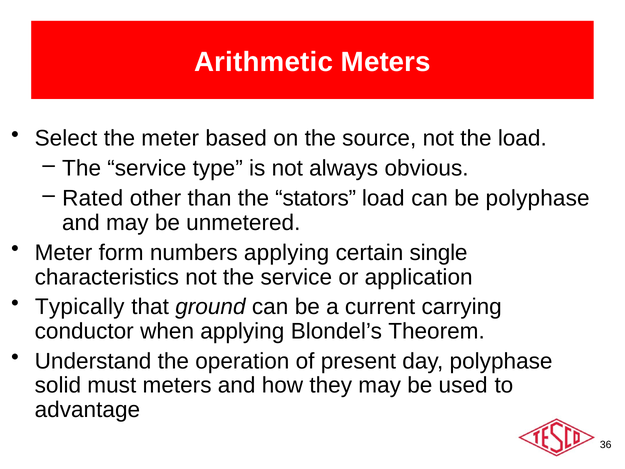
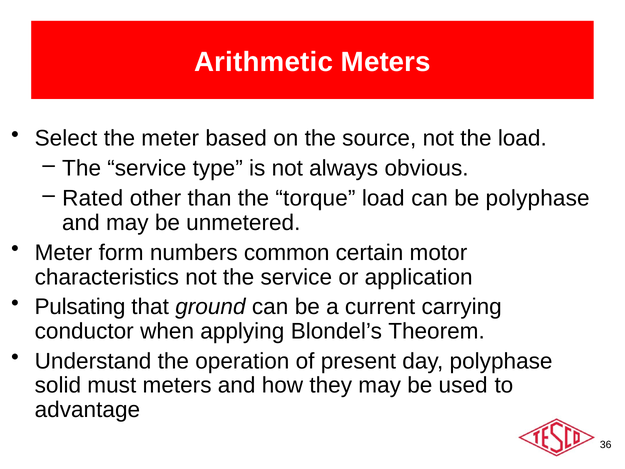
stators: stators -> torque (315, 198)
numbers applying: applying -> common (287, 253)
single: single -> motor (438, 253)
Typically: Typically -> Pulsating (80, 307)
